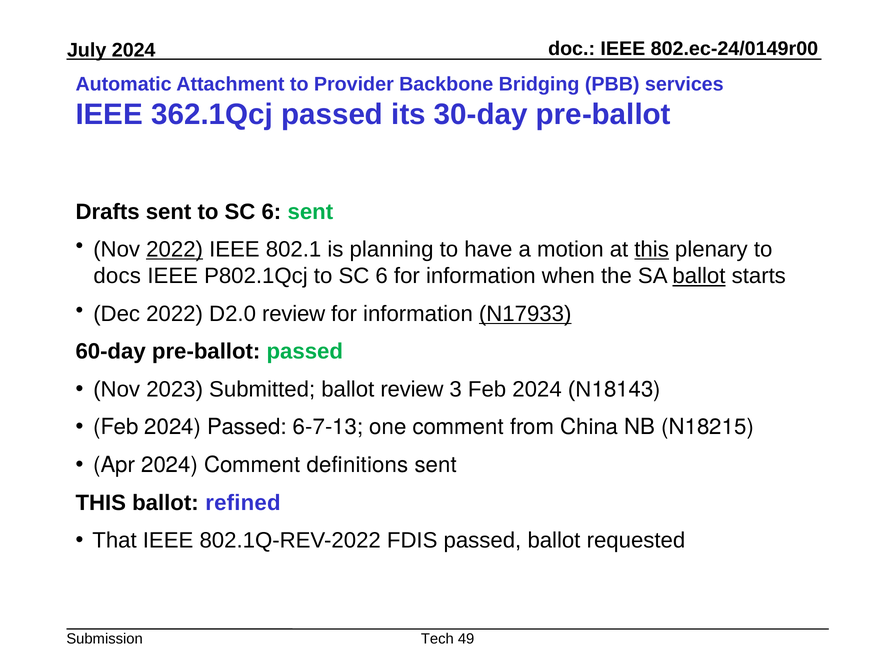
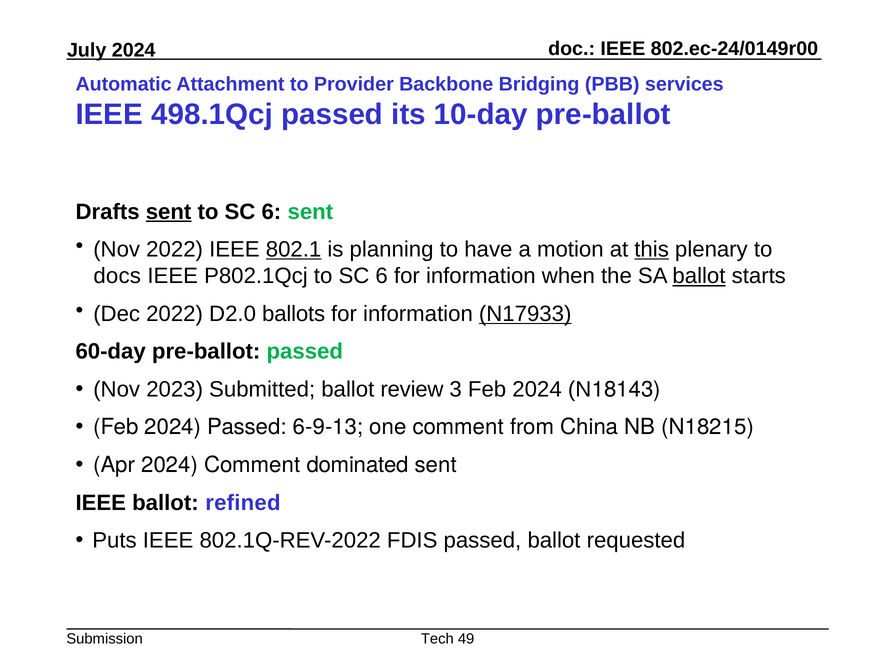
362.1Qcj: 362.1Qcj -> 498.1Qcj (212, 115)
30-day: 30-day -> 10-day (481, 115)
sent underline: none -> present (169, 212)
2022 underline: present -> none (175, 249)
802.1 underline: none -> present (294, 249)
D2.0 review: review -> ballots (294, 314)
6-7-13: 6-7-13 -> 6-9-13 (328, 427)
definitions: definitions -> dominated (358, 465)
THIS: THIS -> IEEE (101, 503)
That: That -> Puts (115, 540)
